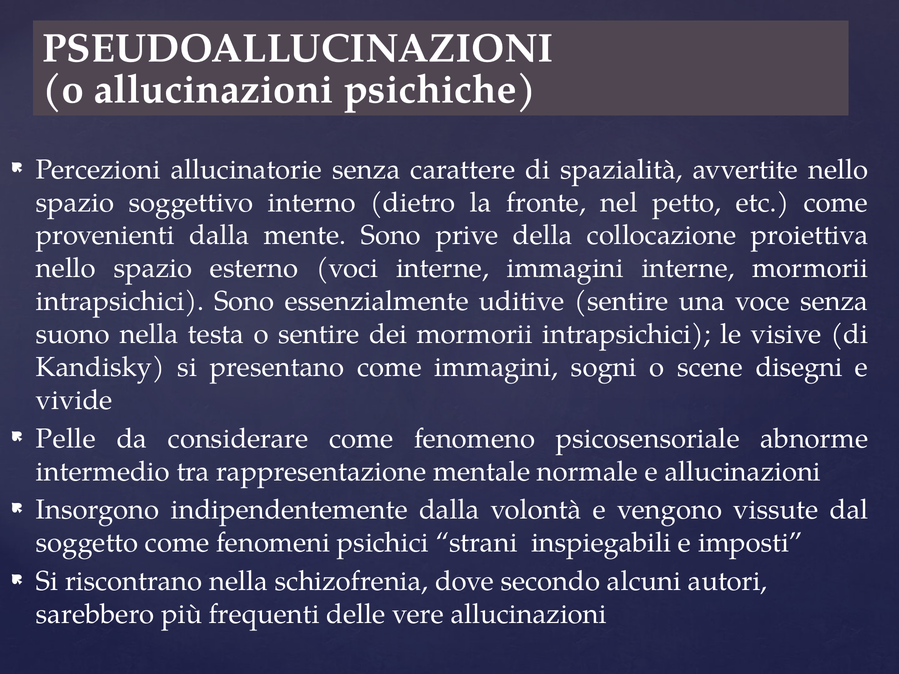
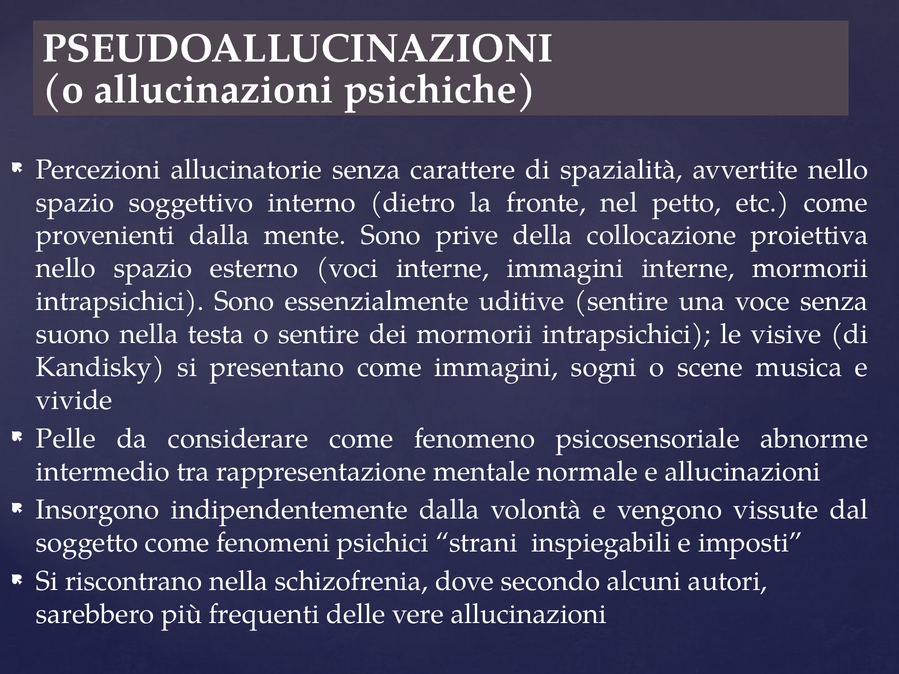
disegni: disegni -> musica (799, 367)
